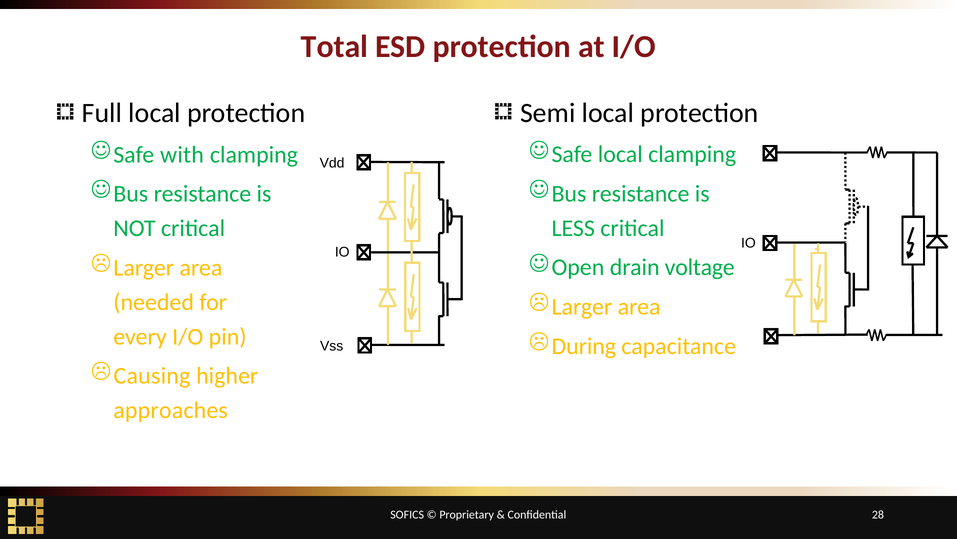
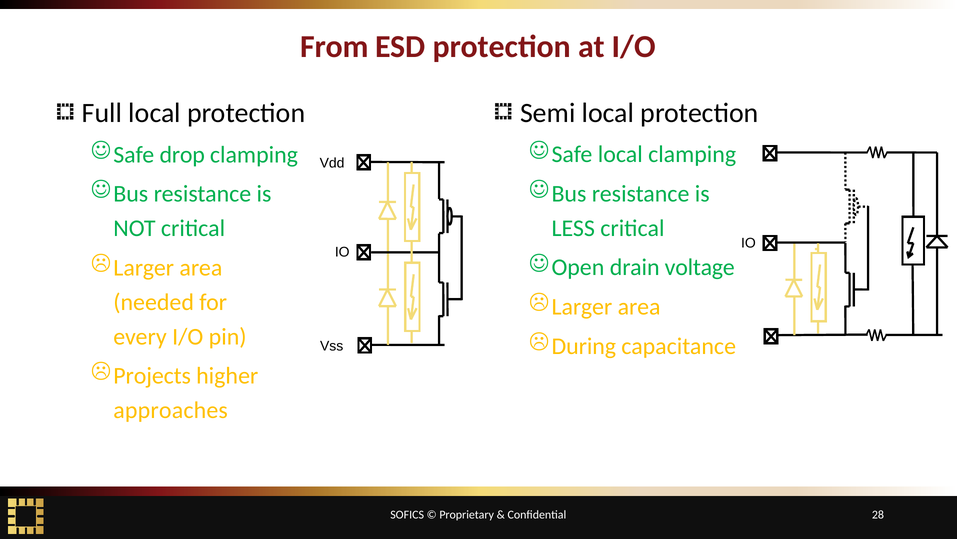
Total: Total -> From (335, 47)
with: with -> drop (182, 154)
Causing: Causing -> Projects (152, 375)
